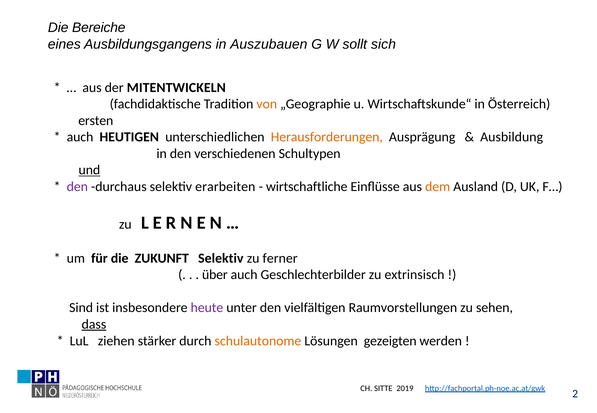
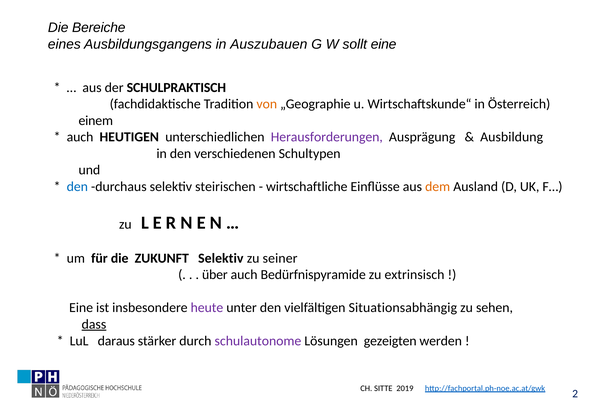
sollt sich: sich -> eine (384, 44)
MITENTWICKELN: MITENTWICKELN -> SCHULPRAKTISCH (176, 88)
ersten: ersten -> einem (96, 121)
Herausforderungen colour: orange -> purple (327, 137)
und underline: present -> none (89, 170)
den colour: purple -> blue (77, 187)
erarbeiten: erarbeiten -> steirischen (225, 187)
ferner: ferner -> seiner (280, 258)
Geschlechterbilder: Geschlechterbilder -> Bedürfnispyramide (313, 275)
Sind: Sind -> Eine (81, 308)
Raumvorstellungen: Raumvorstellungen -> Situationsabhängig (403, 308)
ziehen: ziehen -> daraus (116, 341)
schulautonome colour: orange -> purple (258, 341)
